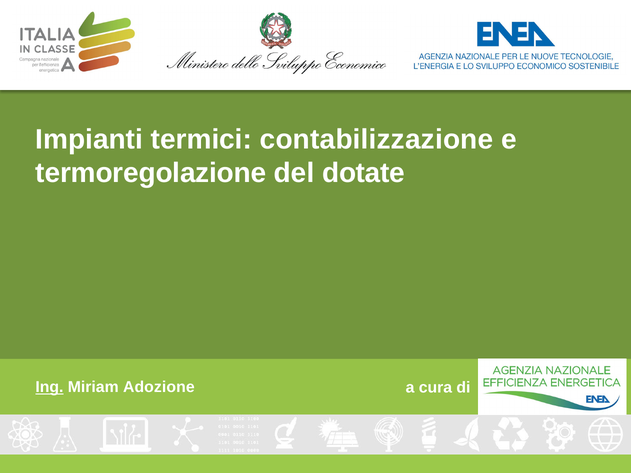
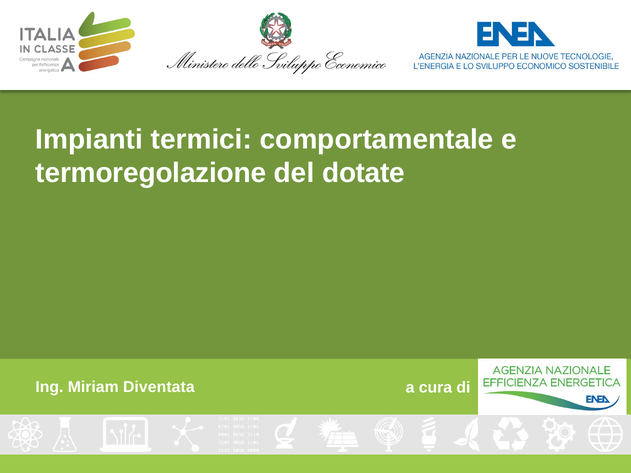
contabilizzazione: contabilizzazione -> comportamentale (377, 139)
Ing underline: present -> none (49, 387)
Adozione: Adozione -> Diventata (159, 387)
